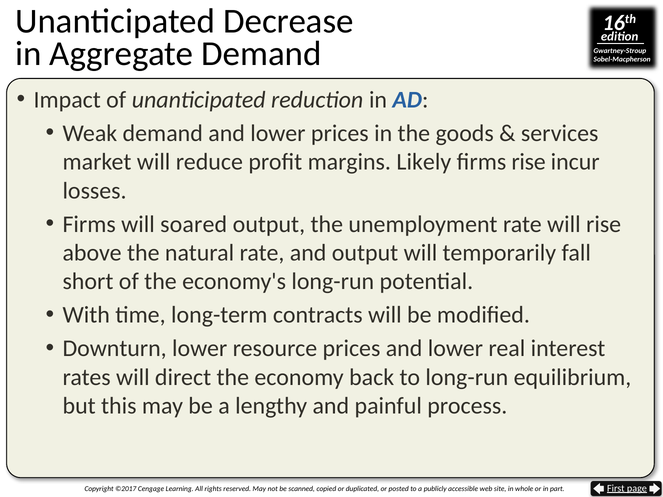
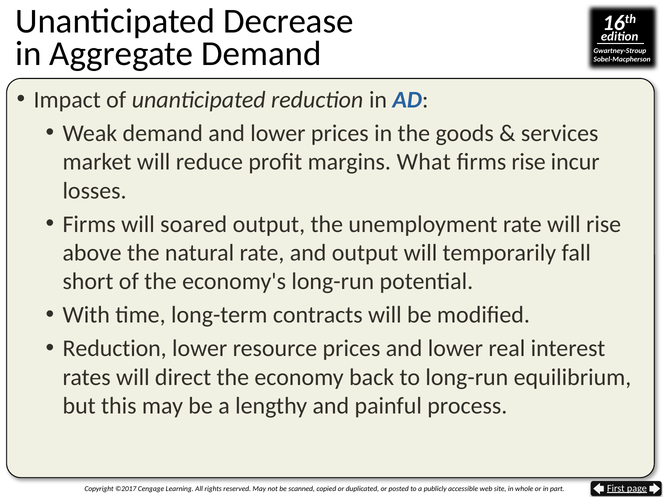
Likely: Likely -> What (424, 162)
Downturn: Downturn -> Reduction (115, 349)
